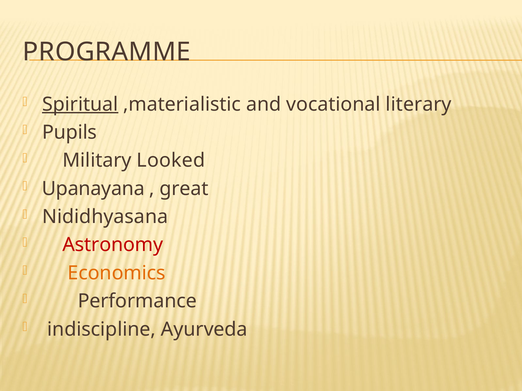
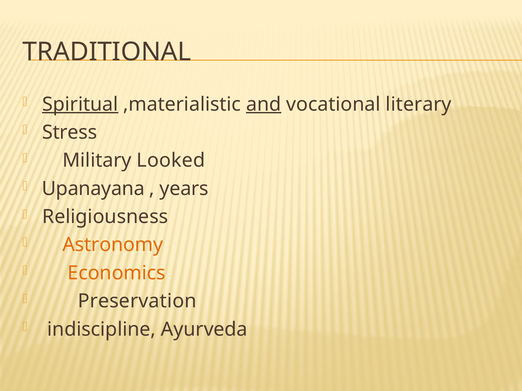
PROGRAMME: PROGRAMME -> TRADITIONAL (107, 52)
and underline: none -> present (264, 104)
Pupils: Pupils -> Stress (70, 133)
great: great -> years (184, 189)
Nididhyasana: Nididhyasana -> Religiousness (105, 217)
Astronomy colour: red -> orange (113, 245)
Performance: Performance -> Preservation (137, 301)
